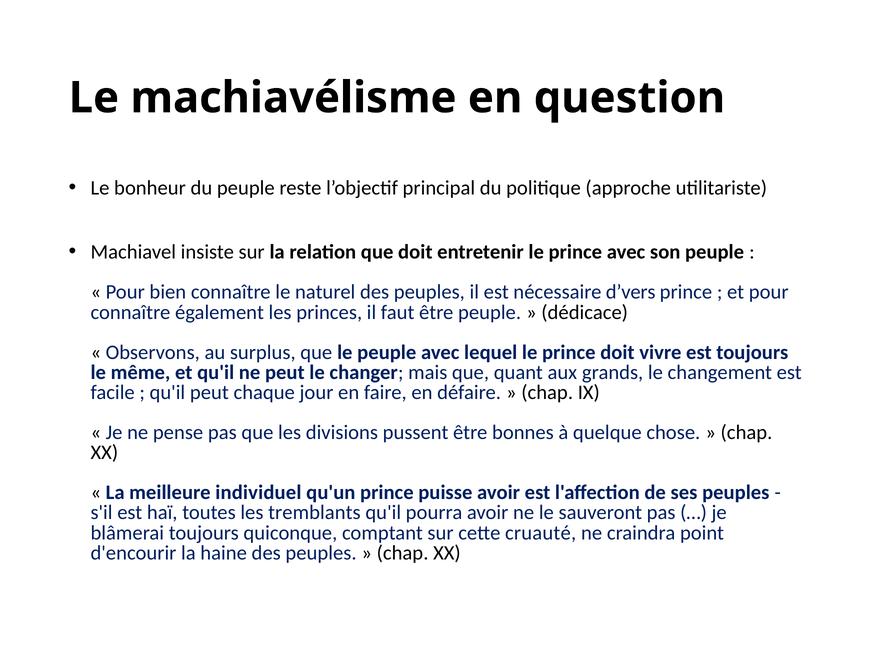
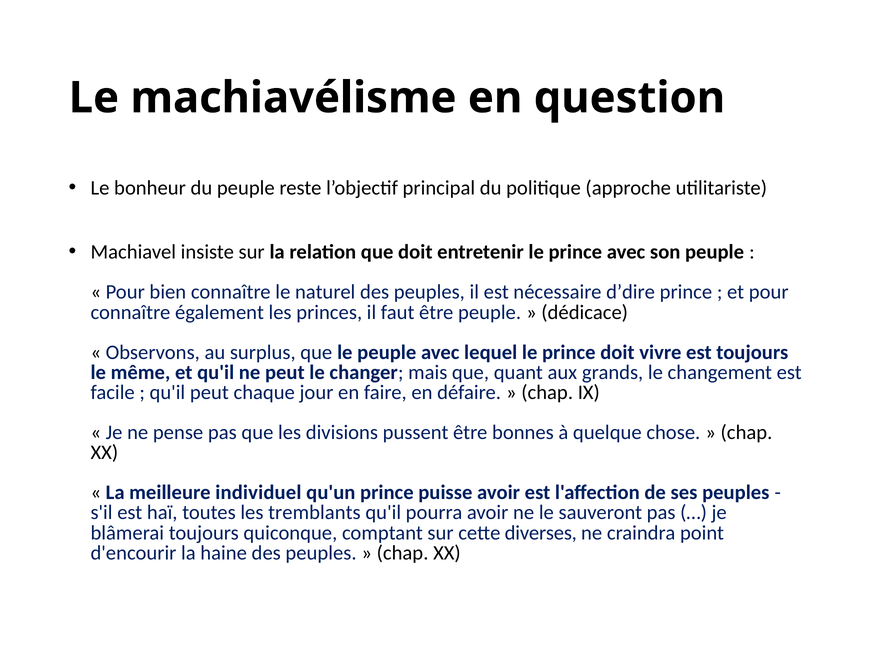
d’vers: d’vers -> d’dire (631, 292)
cruauté: cruauté -> diverses (541, 533)
